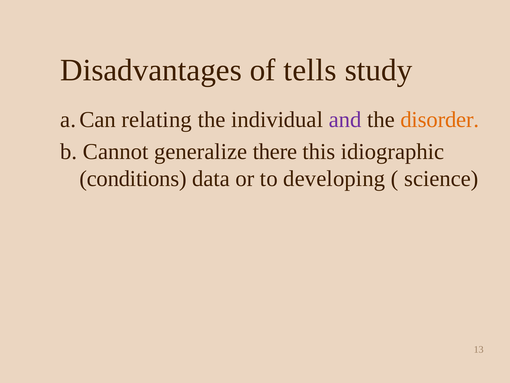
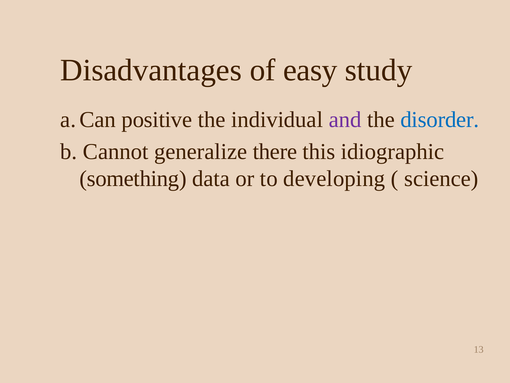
tells: tells -> easy (310, 70)
relating: relating -> positive (157, 120)
disorder colour: orange -> blue (440, 120)
conditions: conditions -> something (133, 179)
